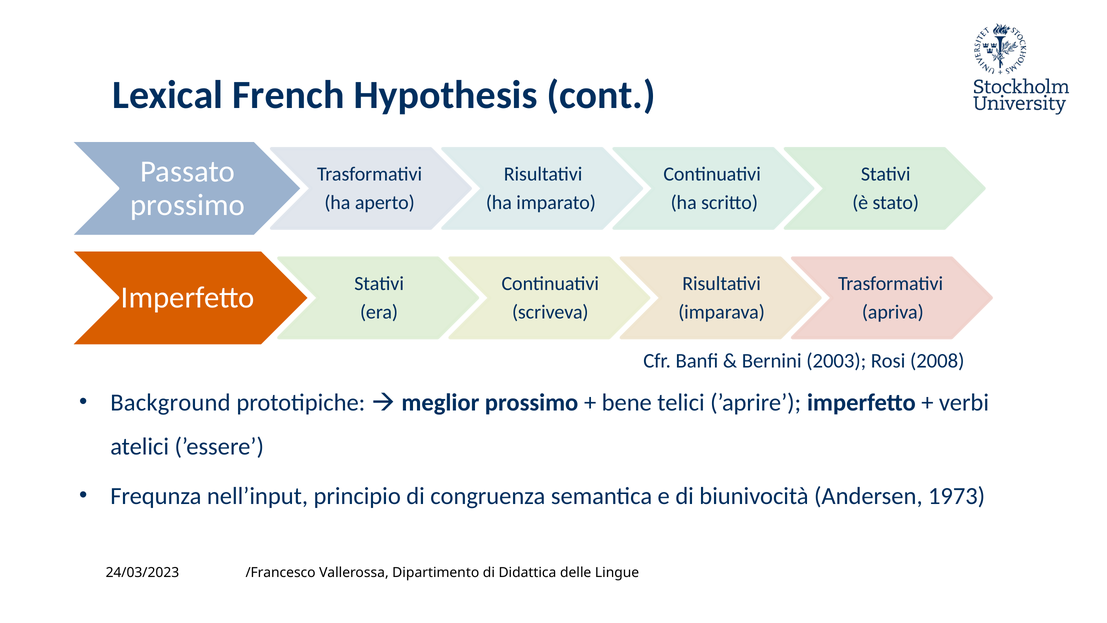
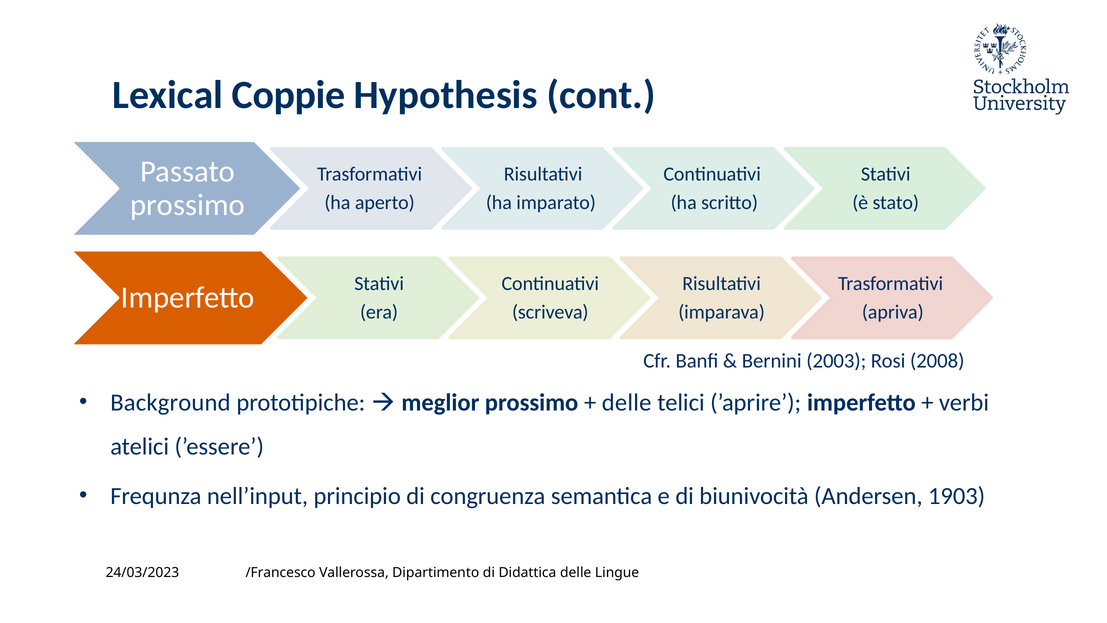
French: French -> Coppie (288, 95)
bene: bene -> delle (627, 402)
1973: 1973 -> 1903 (957, 496)
